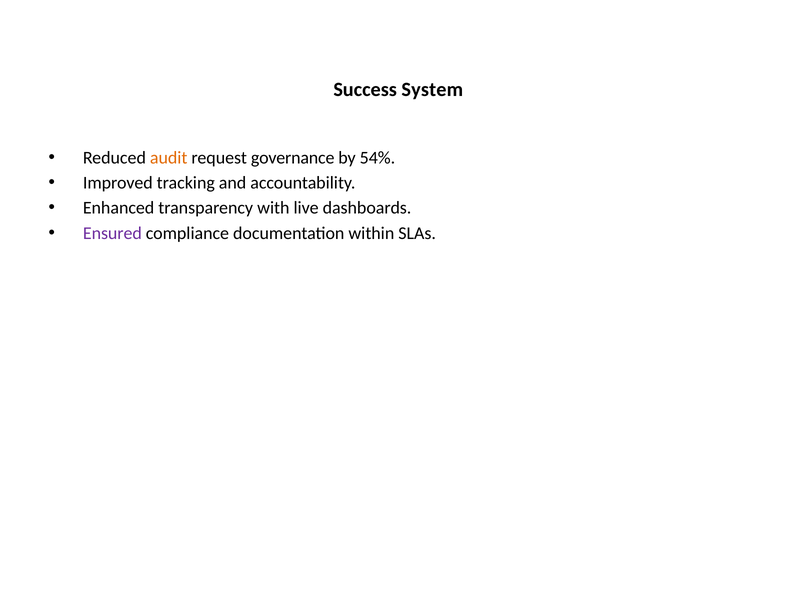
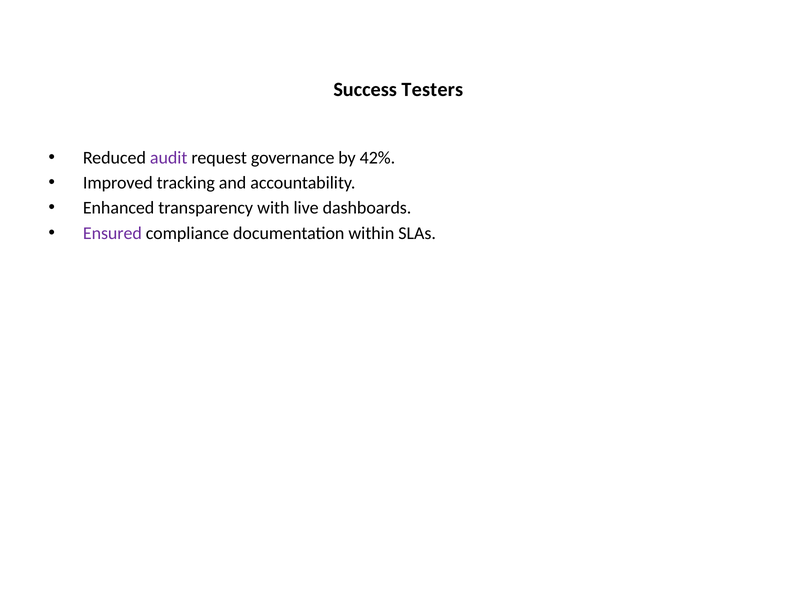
System: System -> Testers (432, 90)
audit colour: orange -> purple (169, 158)
54%: 54% -> 42% (377, 158)
